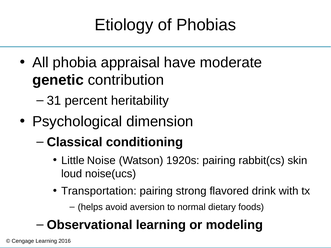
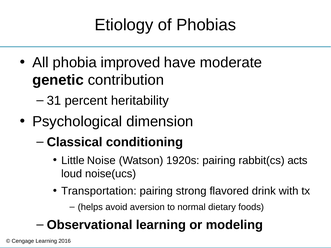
appraisal: appraisal -> improved (130, 63)
skin: skin -> acts (297, 161)
